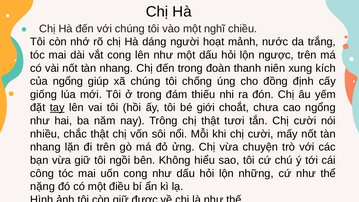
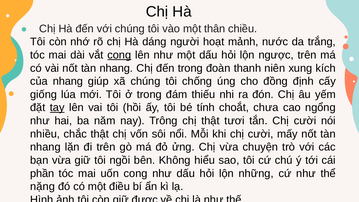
nghĩ: nghĩ -> thân (215, 29)
cong underline: none -> present (119, 55)
của ngổng: ngổng -> nhang (68, 81)
giới: giới -> tính (206, 108)
công: công -> phần (42, 173)
